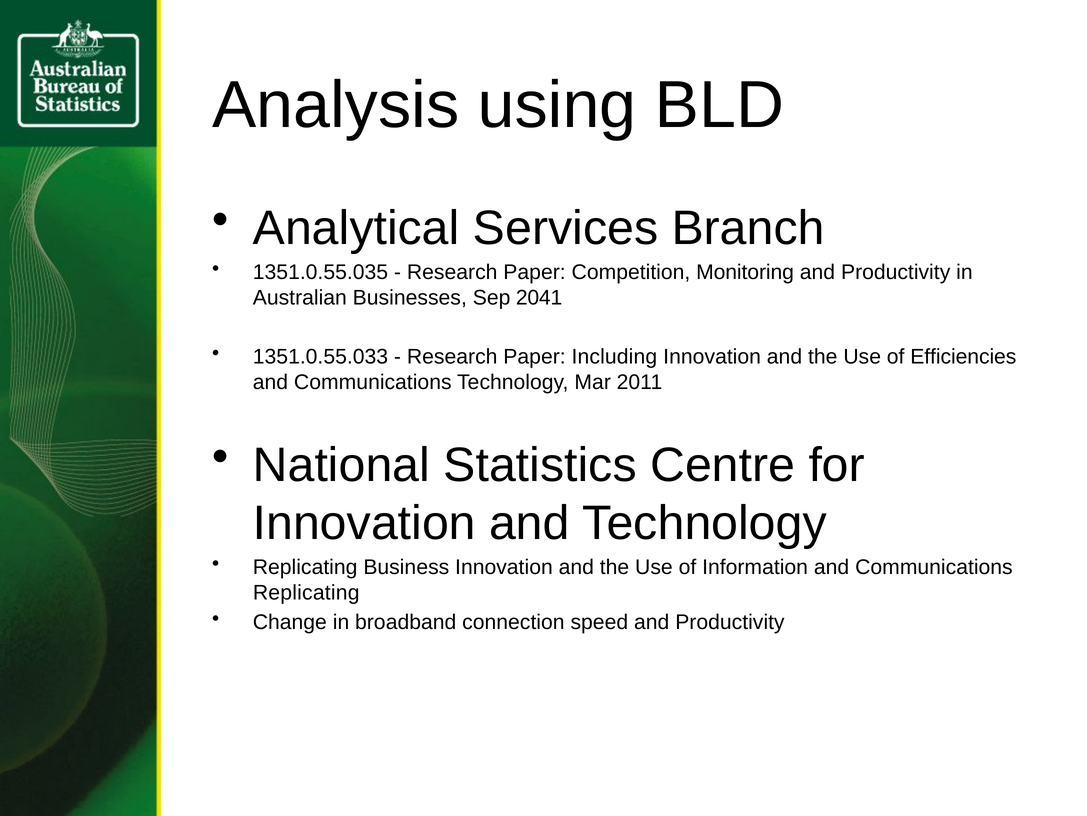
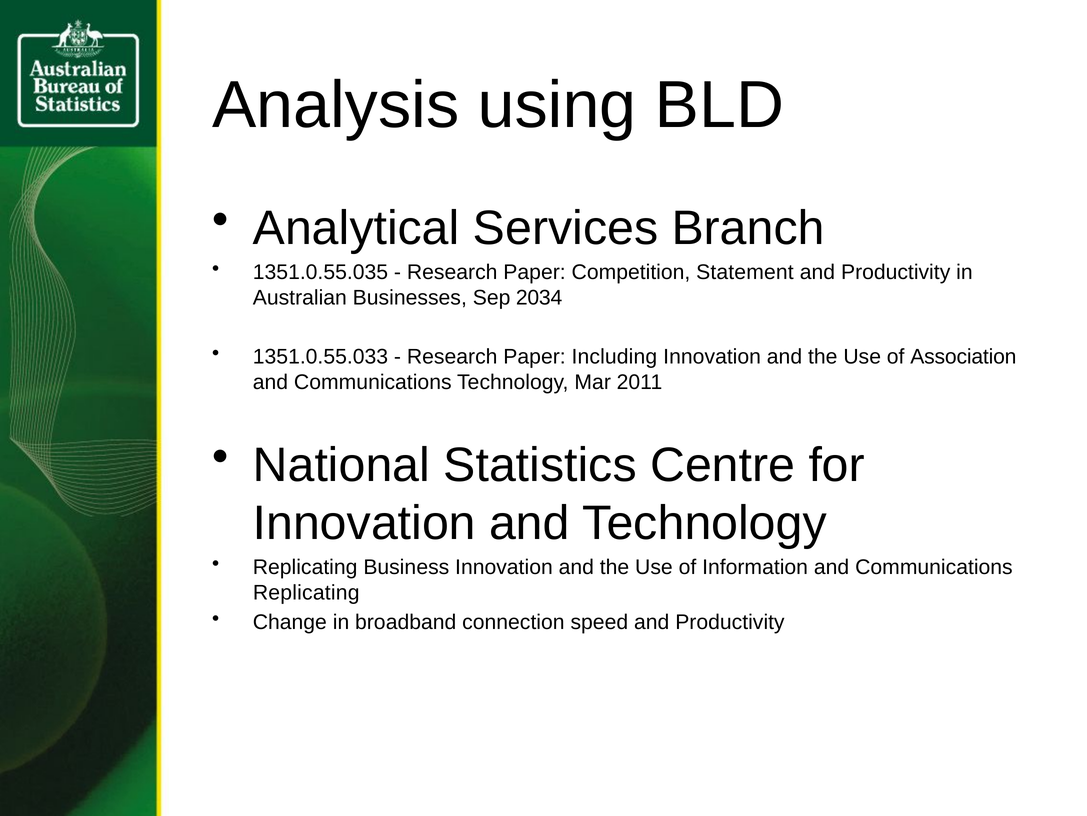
Monitoring: Monitoring -> Statement (745, 272)
2041: 2041 -> 2034 (539, 297)
Efficiencies: Efficiencies -> Association (963, 357)
